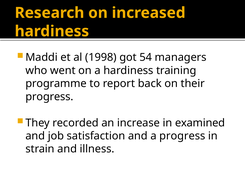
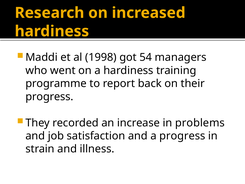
examined: examined -> problems (200, 123)
